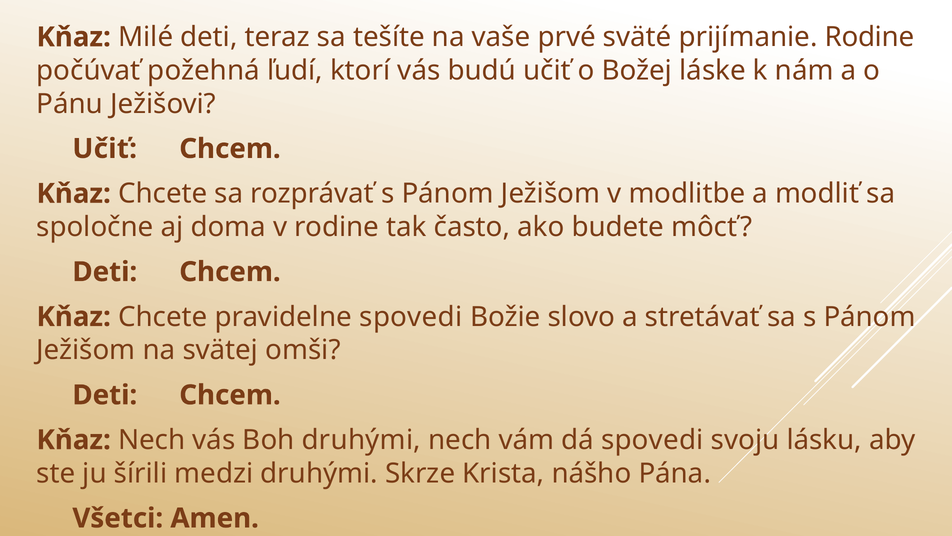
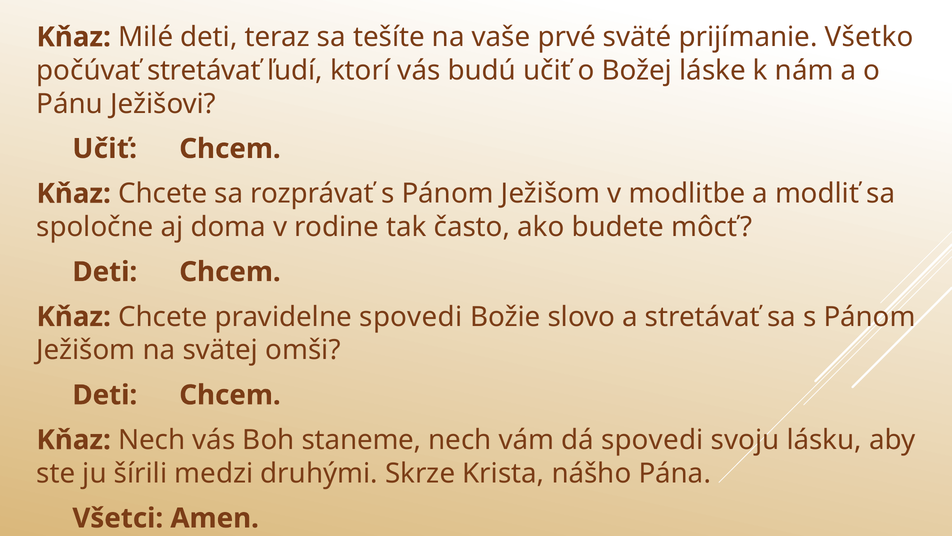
prijímanie Rodine: Rodine -> Všetko (869, 37)
počúvať požehná: požehná -> stretávať (204, 70)
Boh druhými: druhými -> staneme (361, 440)
